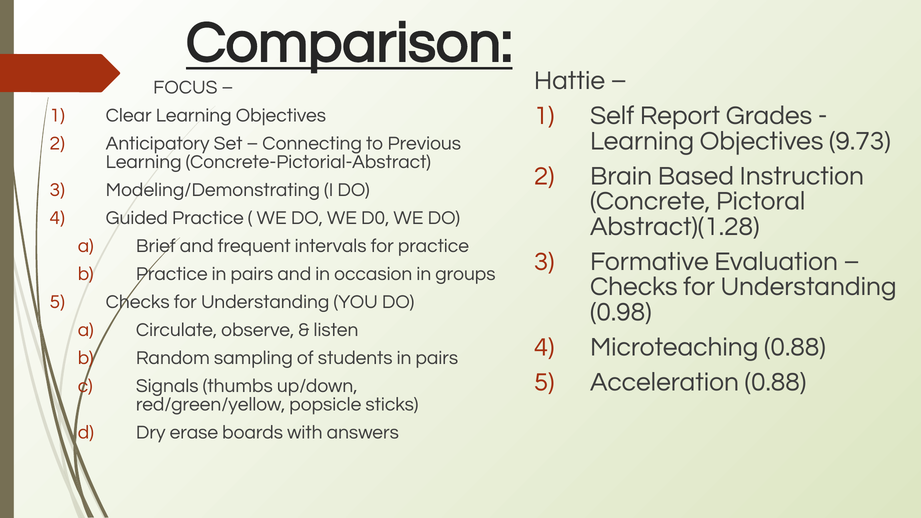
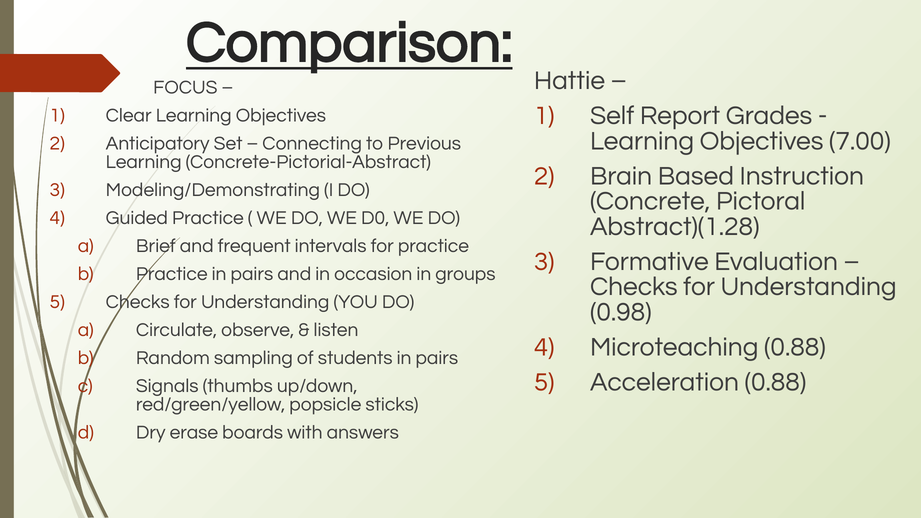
9.73: 9.73 -> 7.00 (860, 141)
